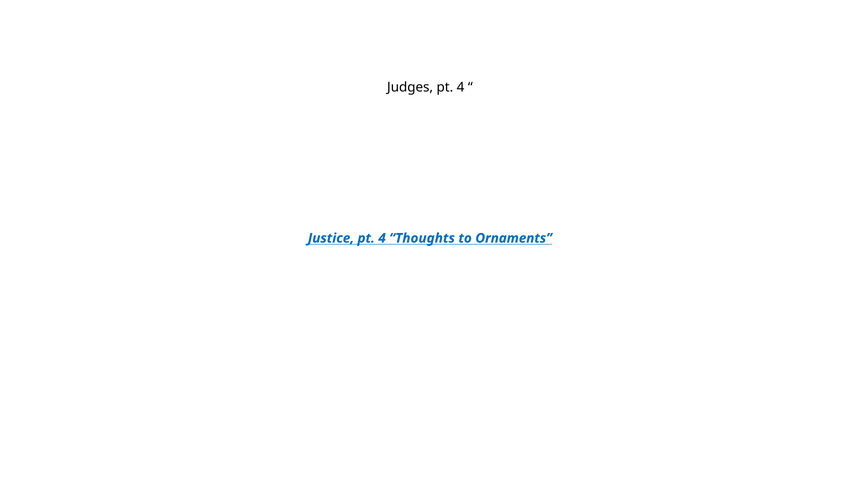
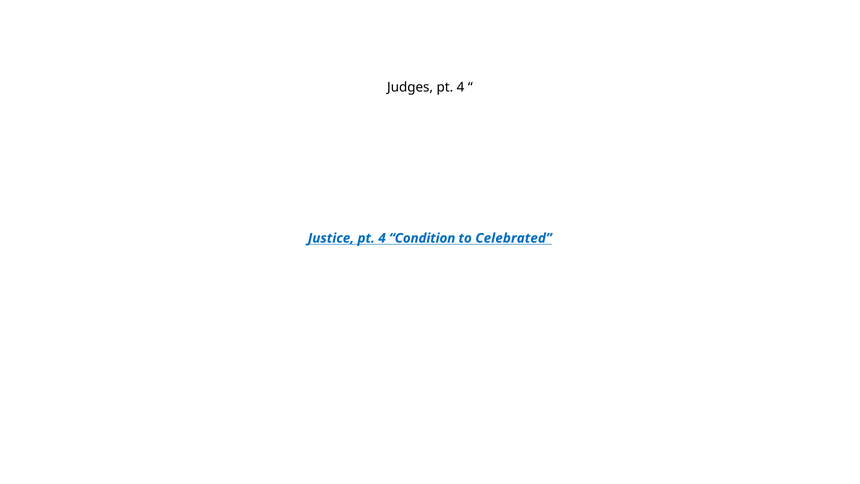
Thoughts: Thoughts -> Condition (422, 238)
Ornaments: Ornaments -> Celebrated (514, 238)
